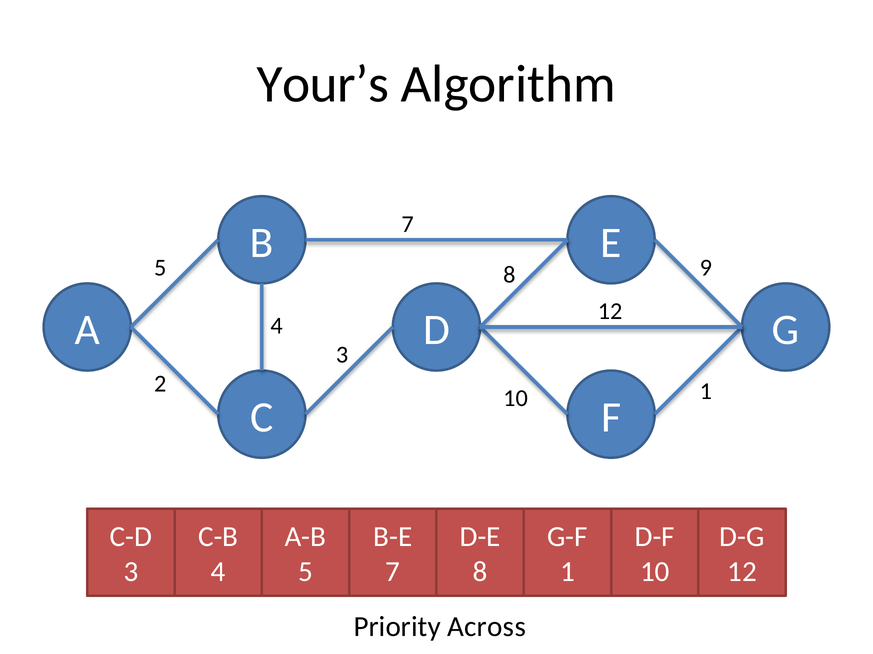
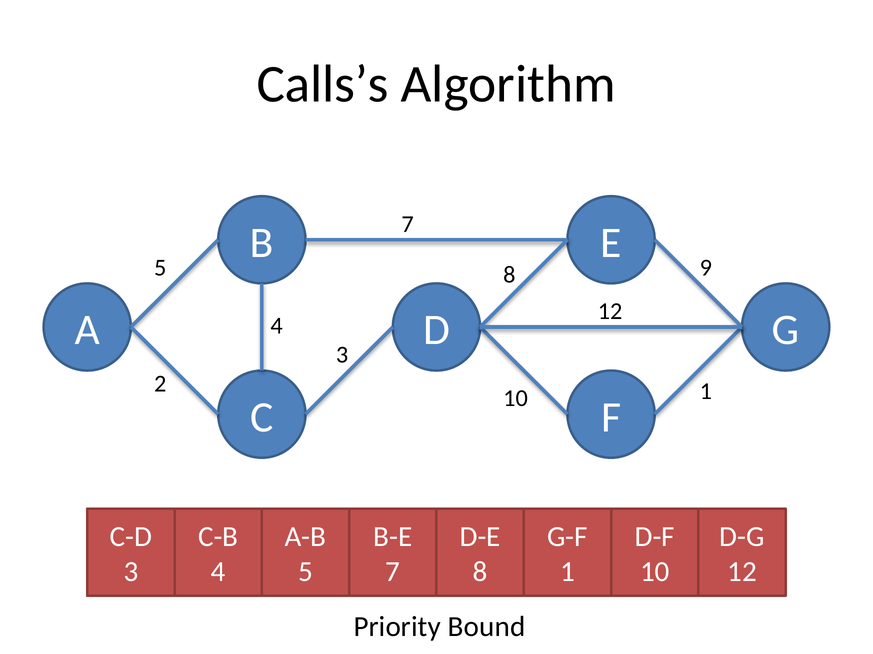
Your’s: Your’s -> Calls’s (323, 85)
Across: Across -> Bound (487, 628)
